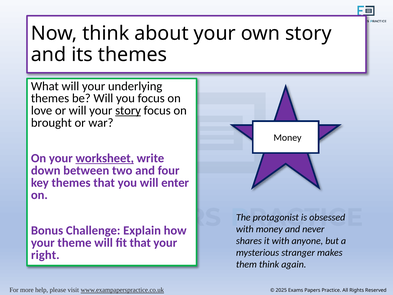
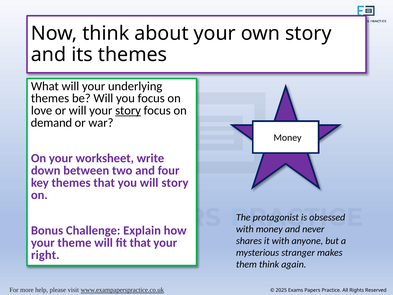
brought: brought -> demand (51, 123)
worksheet underline: present -> none (105, 158)
will enter: enter -> story (175, 183)
